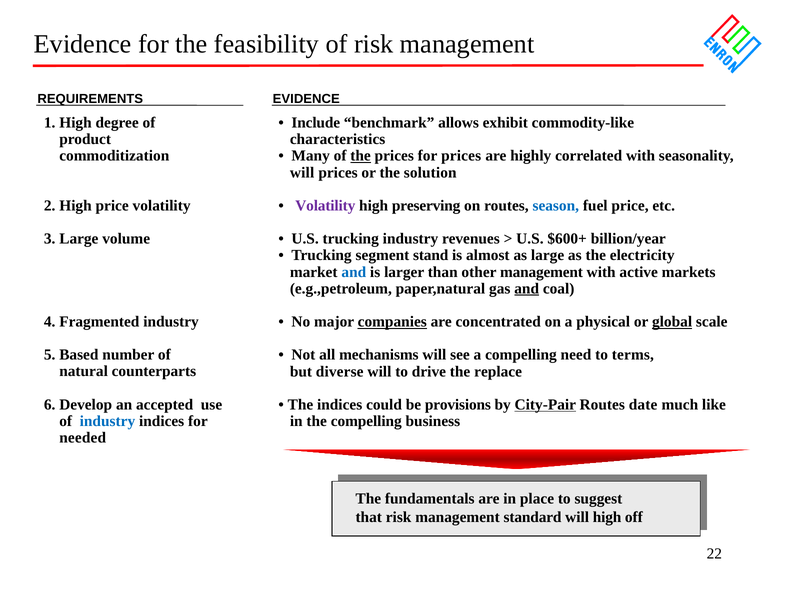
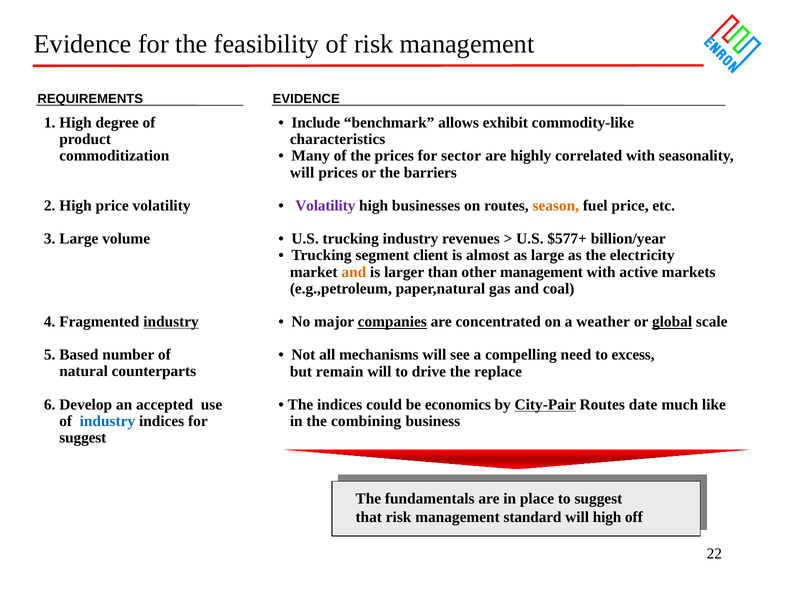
the underline: present -> none (361, 156)
for prices: prices -> sector (461, 156)
solution: solution -> barriers (430, 172)
preserving: preserving -> businesses (426, 206)
season colour: blue -> orange (556, 206)
$600+: $600+ -> $577+ (567, 239)
stand: stand -> client (431, 255)
and colour: blue -> orange (354, 272)
and underline: present -> none (527, 288)
industry underline: none -> present (171, 322)
physical: physical -> weather (603, 322)
terms: terms -> excess (633, 355)
diverse: diverse -> remain (340, 371)
provisions: provisions -> economics (458, 405)
the compelling: compelling -> combining (366, 421)
needed: needed -> suggest (83, 438)
